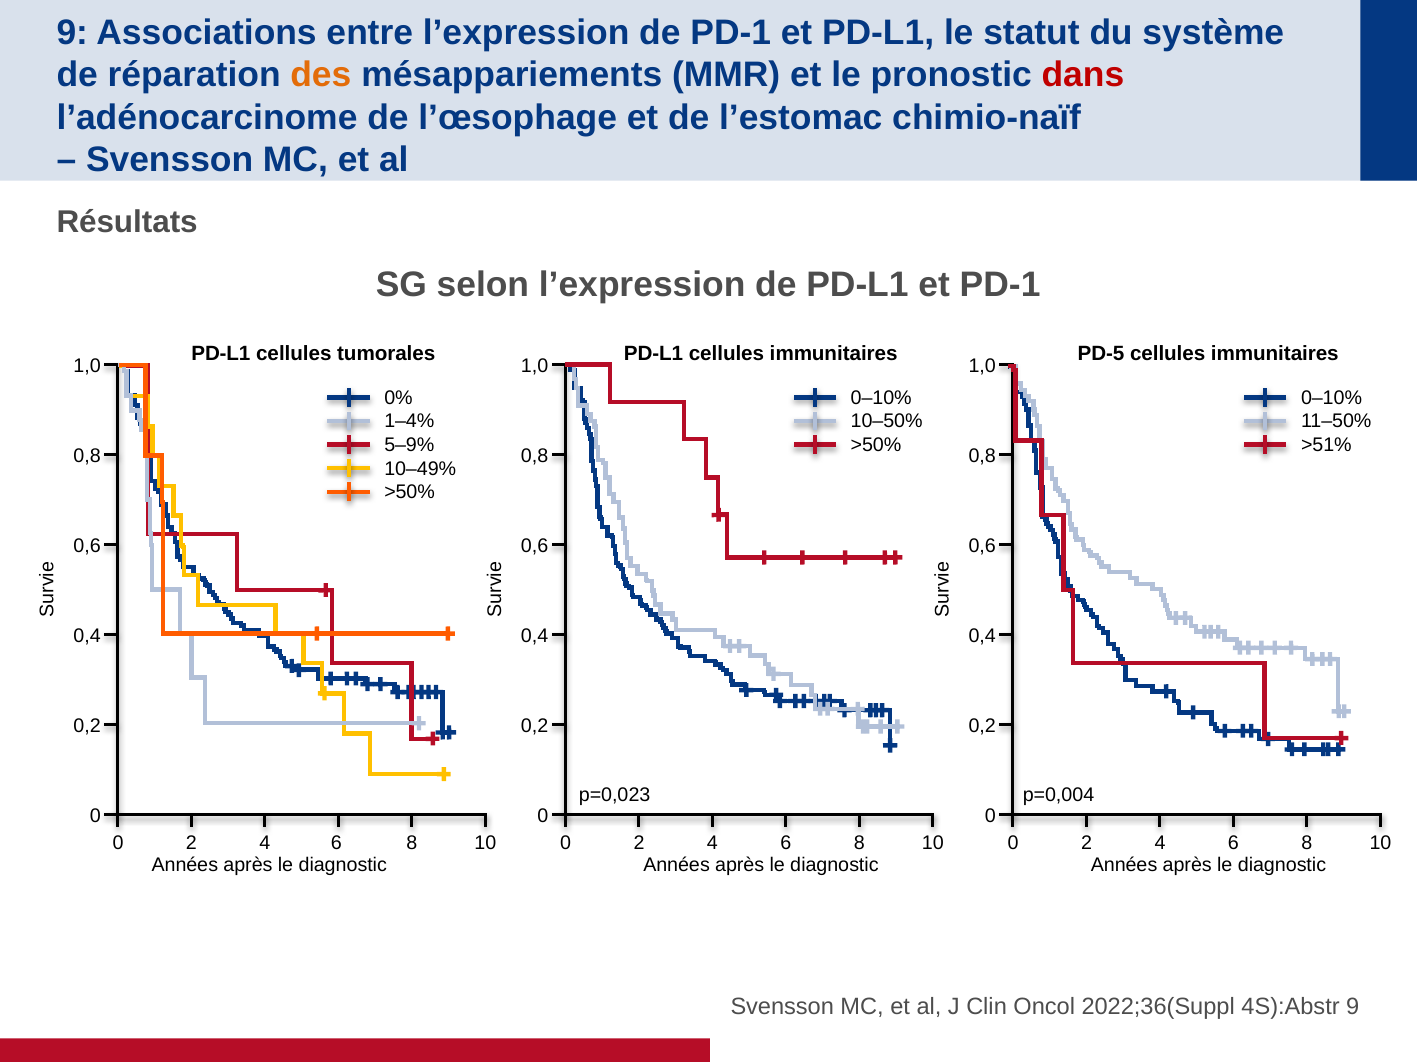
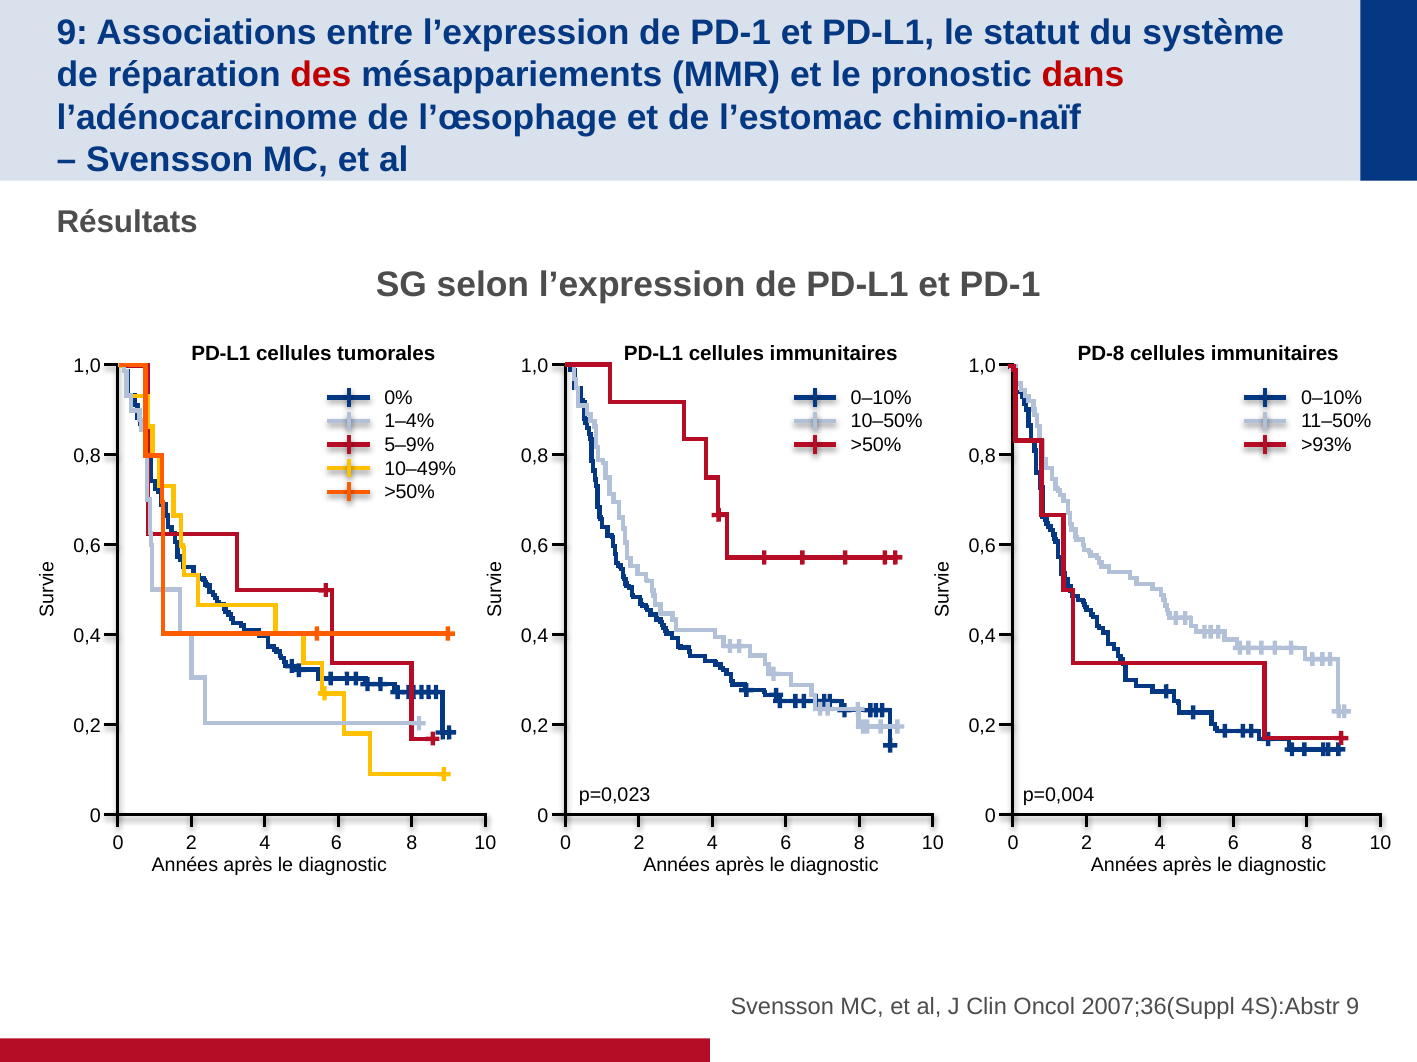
des colour: orange -> red (321, 75)
PD-5: PD-5 -> PD-8 (1101, 354)
>51%: >51% -> >93% (1326, 445)
2022;36(Suppl: 2022;36(Suppl -> 2007;36(Suppl (1158, 1008)
